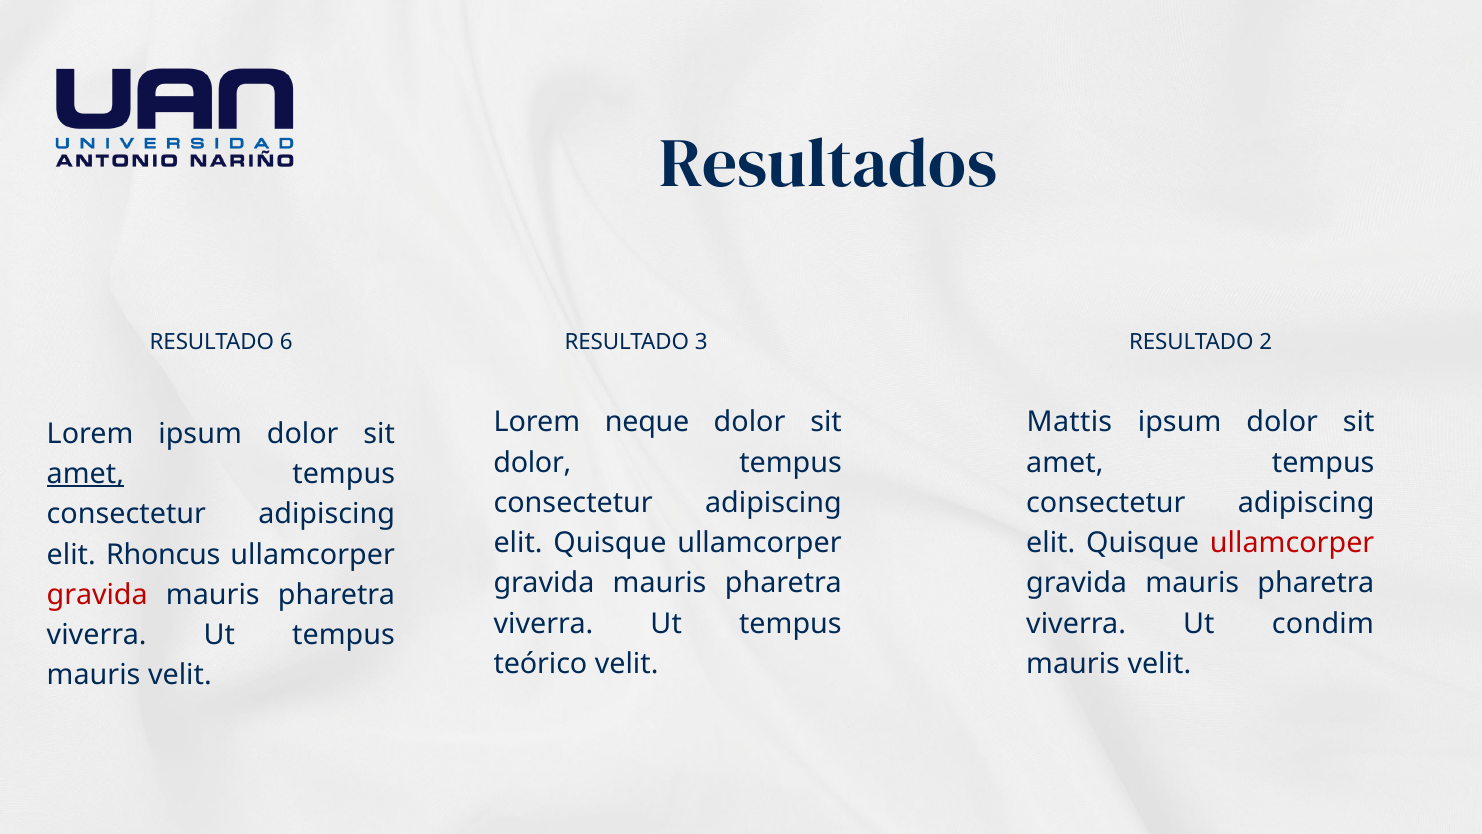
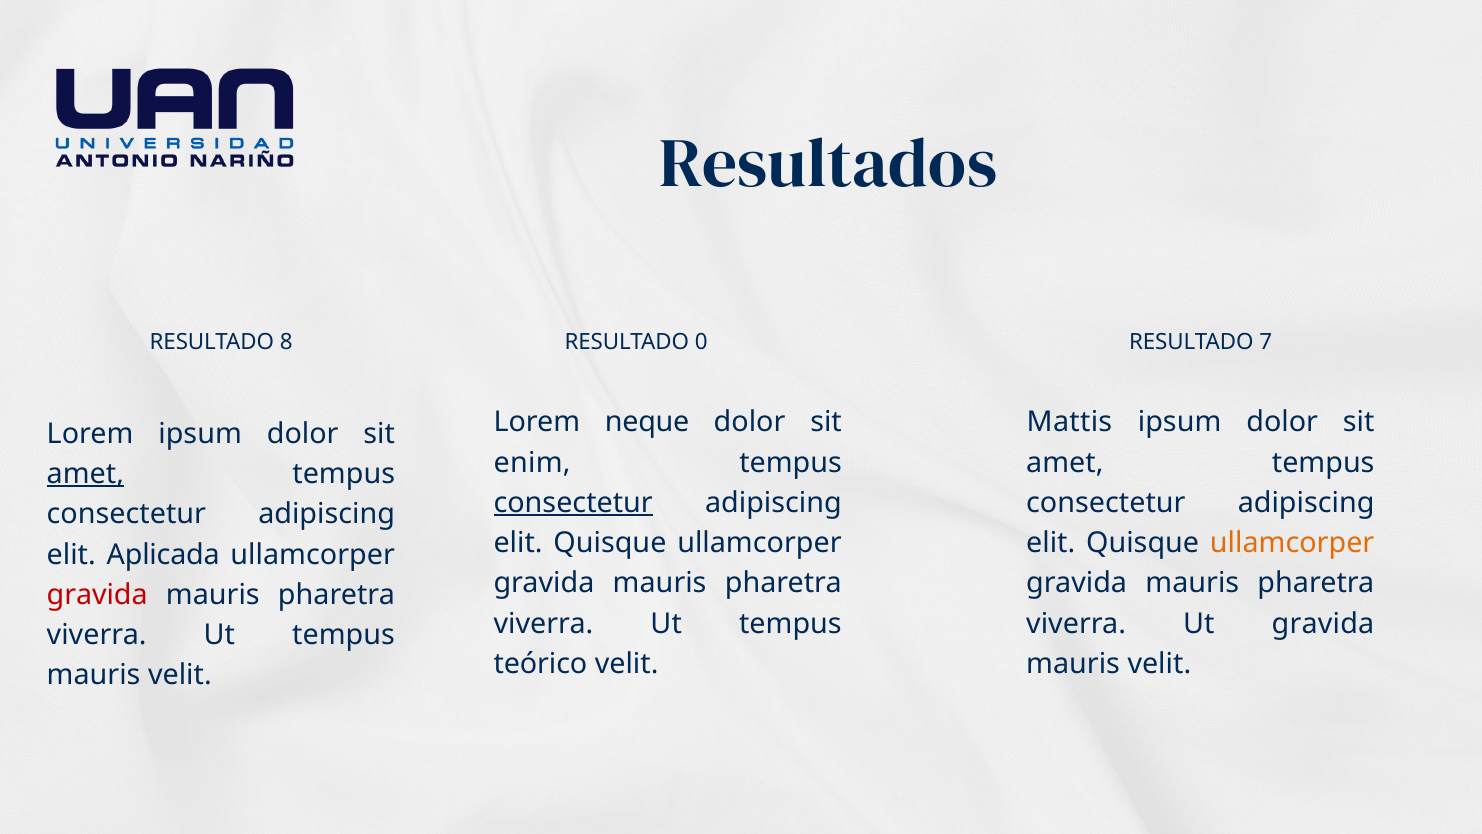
6: 6 -> 8 (286, 342)
3: 3 -> 0 (701, 342)
2: 2 -> 7 (1266, 342)
dolor: dolor -> enim (532, 462)
consectetur underline: none -> present (573, 503)
ullamcorper colour: red -> orange (1292, 543)
Rhoncus: Rhoncus -> Aplicada (163, 554)
Ut condim: condim -> gravida (1323, 624)
